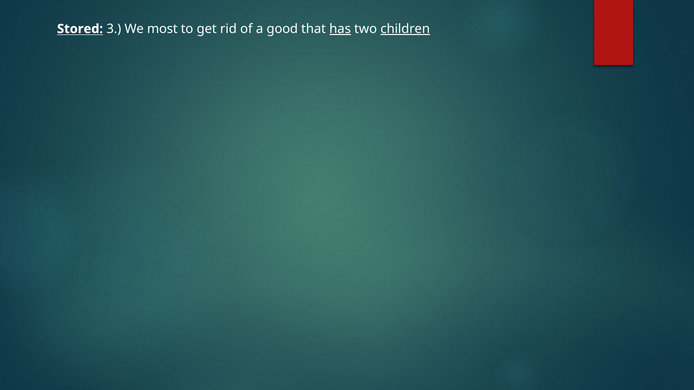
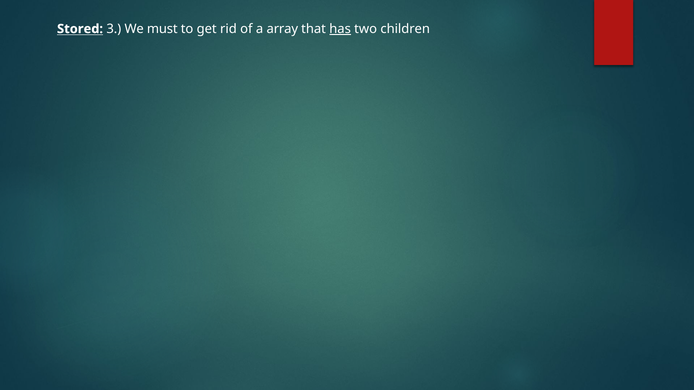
most: most -> must (162, 29)
good: good -> array (282, 29)
children underline: present -> none (405, 29)
